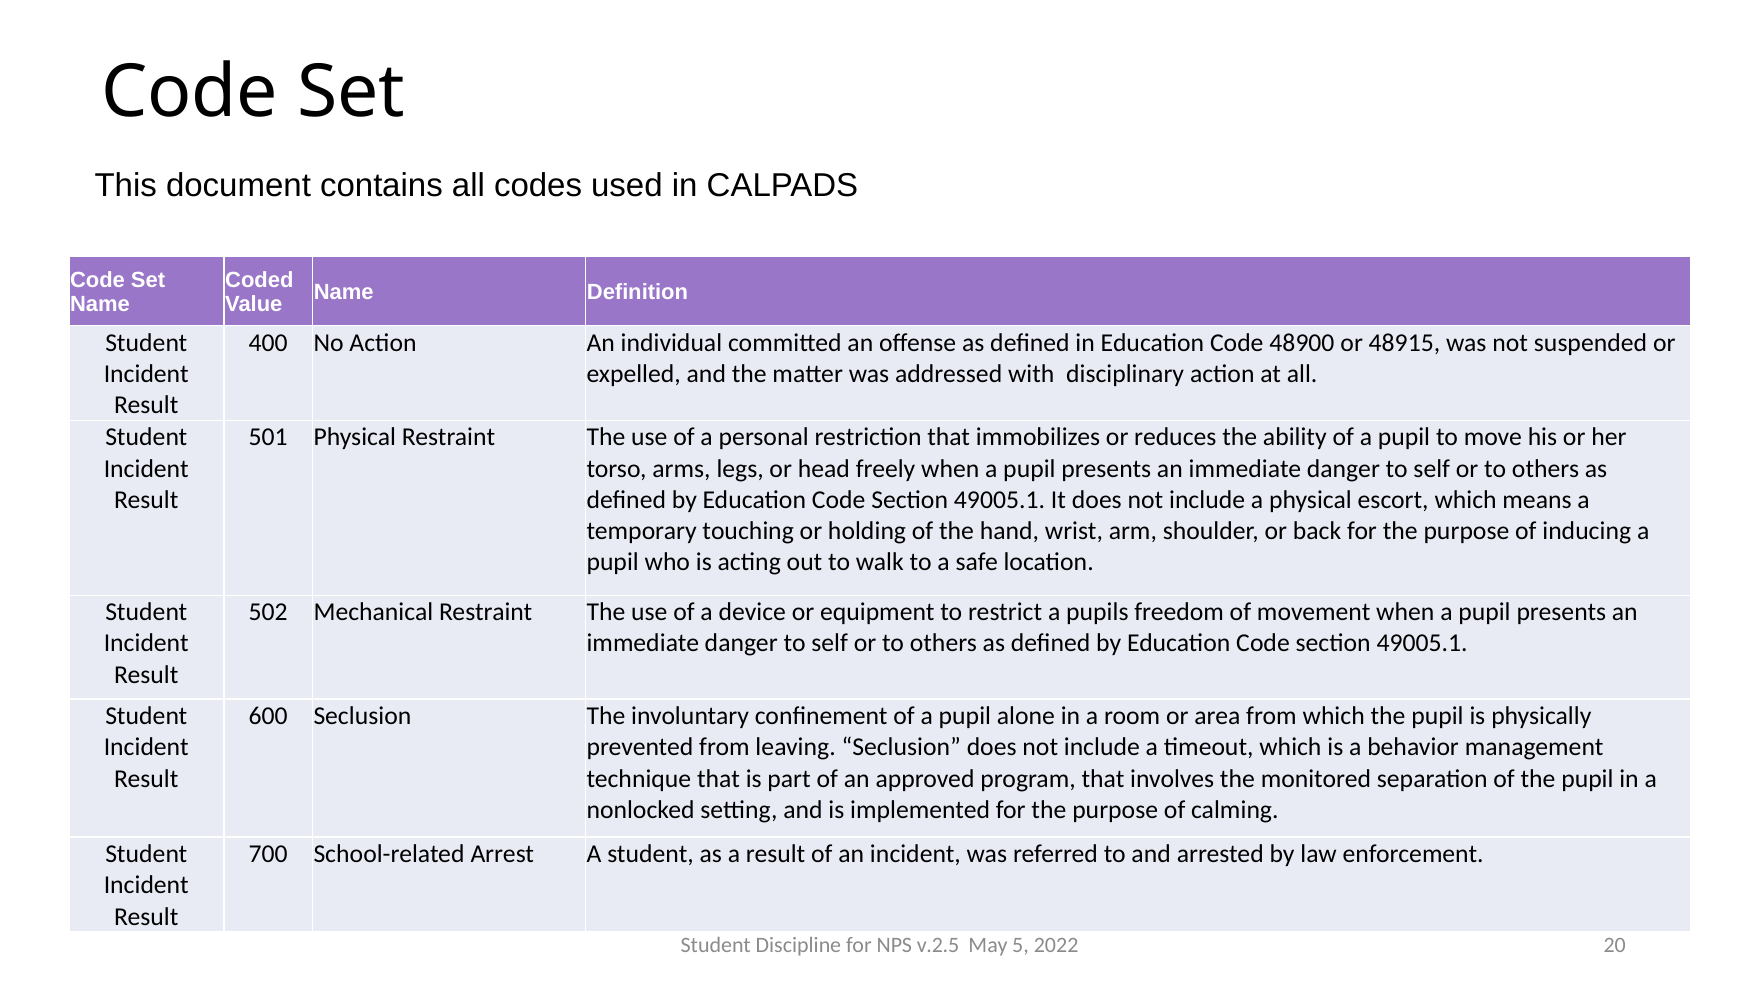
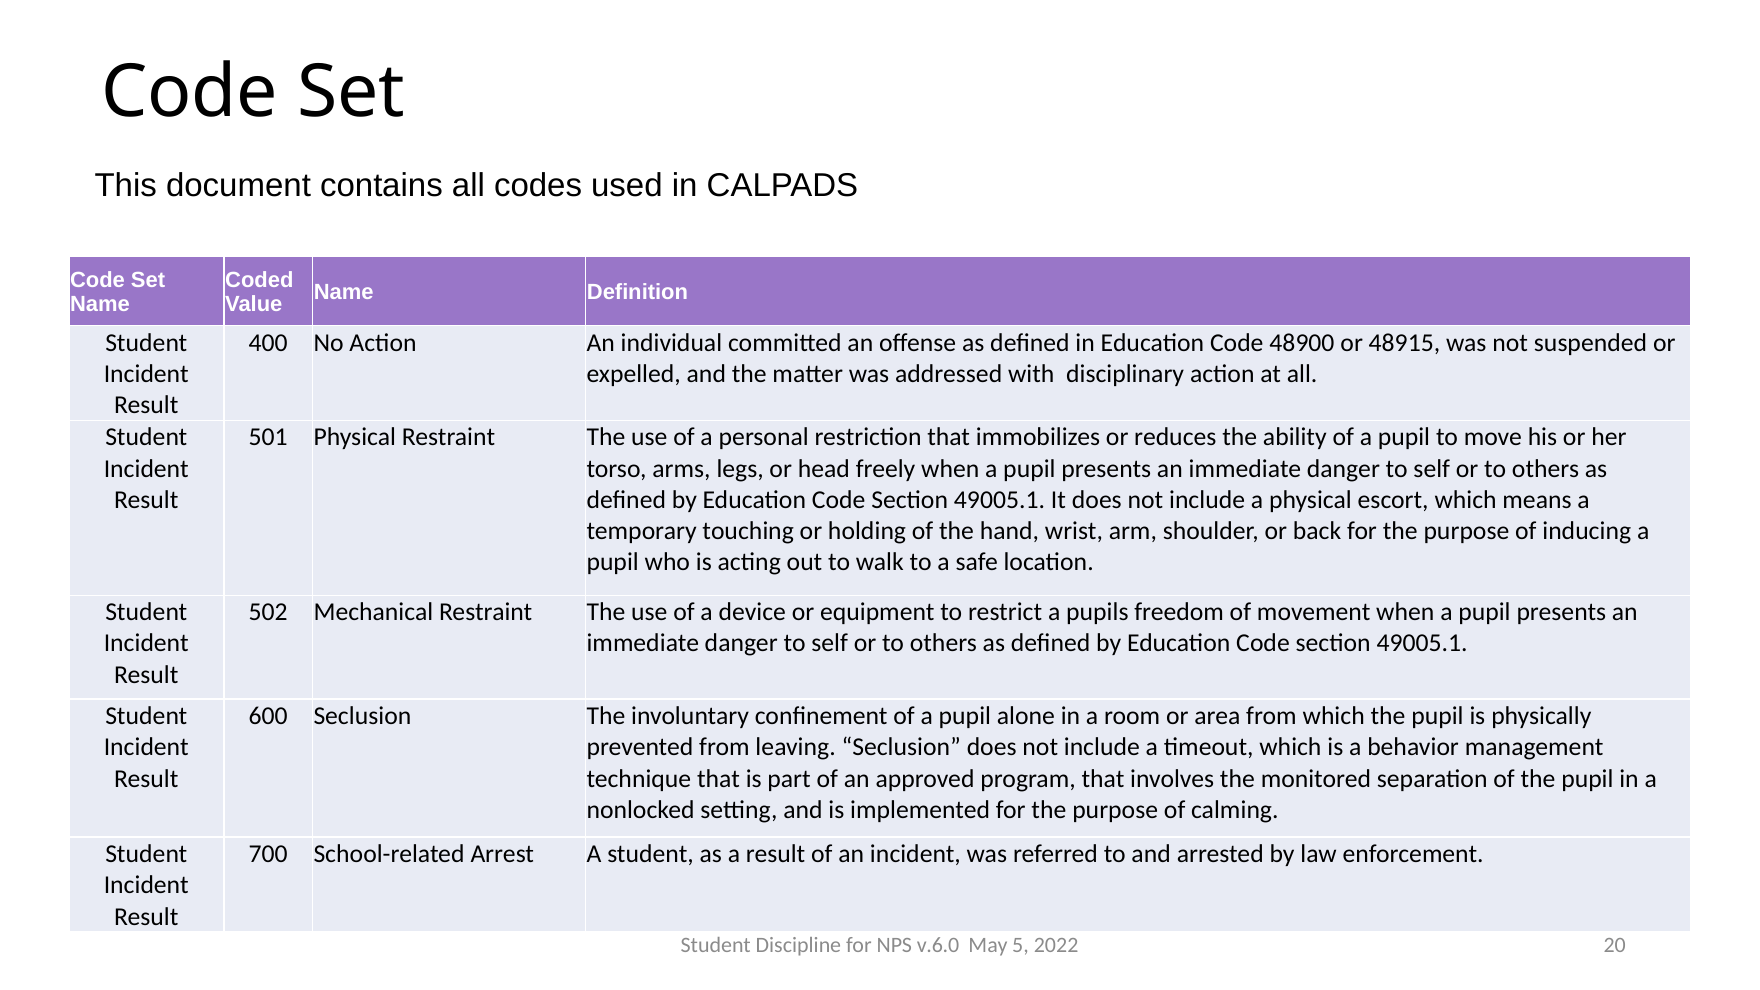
v.2.5: v.2.5 -> v.6.0 (938, 945)
